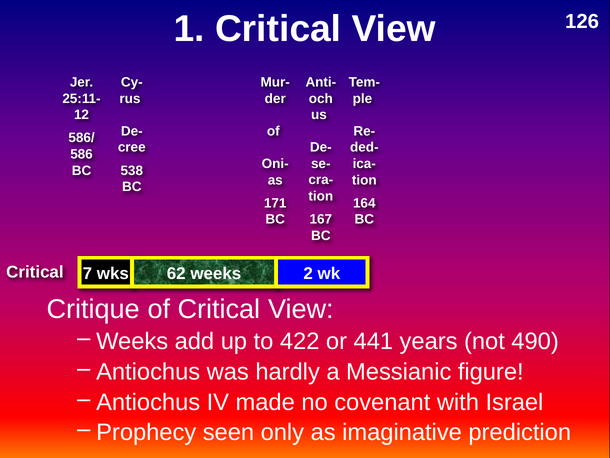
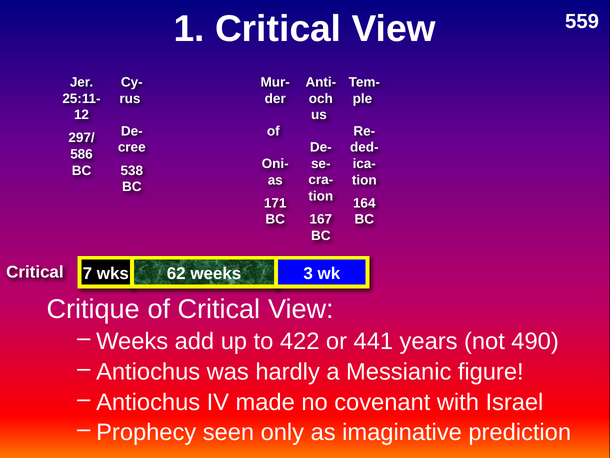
126: 126 -> 559 (582, 22)
586/: 586/ -> 297/ (82, 138)
2: 2 -> 3 (308, 273)
